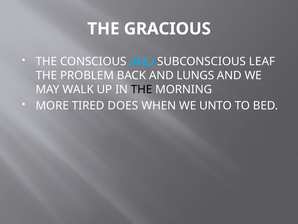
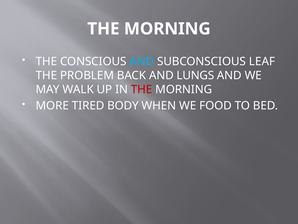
GRACIOUS: GRACIOUS -> MORNING (167, 29)
THE colour: black -> red (142, 89)
DOES: DOES -> BODY (123, 105)
UNTO: UNTO -> FOOD (216, 105)
